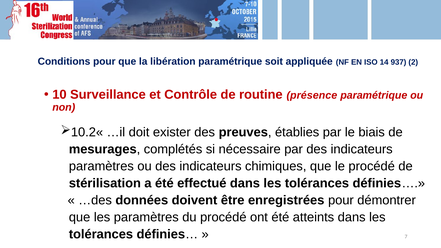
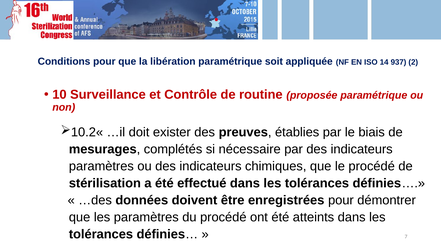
présence: présence -> proposée (312, 95)
